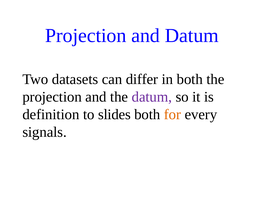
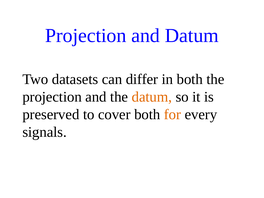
datum colour: purple -> orange (152, 97)
definition: definition -> preserved (51, 115)
slides: slides -> cover (114, 115)
